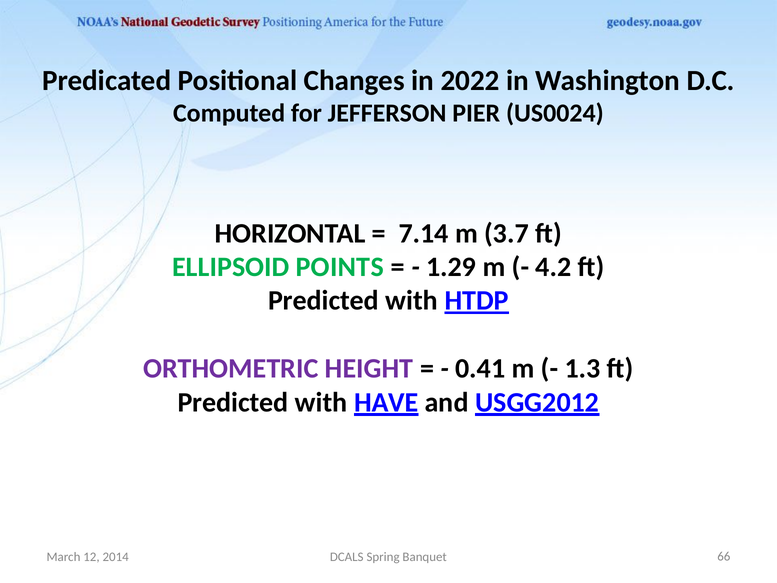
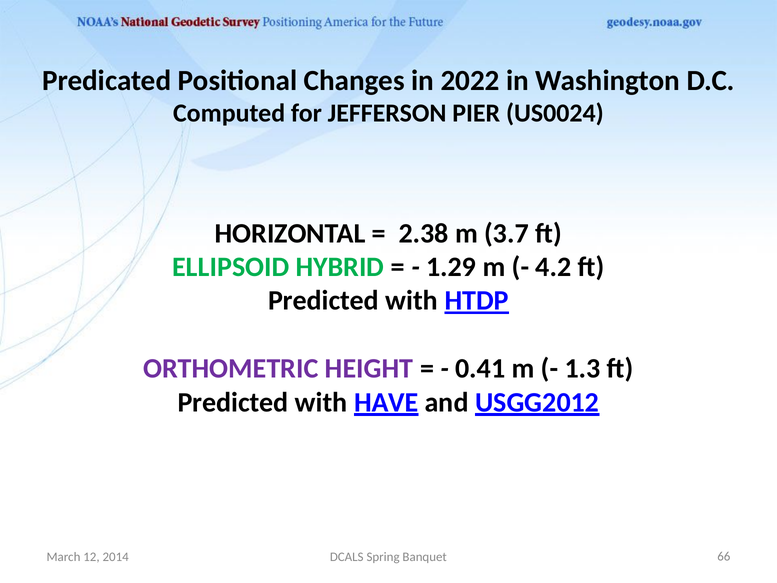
7.14: 7.14 -> 2.38 (424, 233)
POINTS: POINTS -> HYBRID (340, 267)
